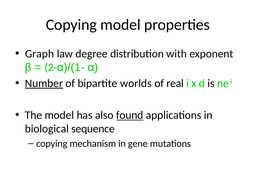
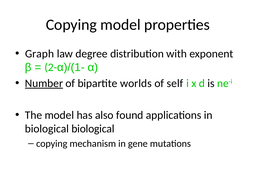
real: real -> self (175, 83)
found underline: present -> none (130, 115)
biological sequence: sequence -> biological (93, 129)
